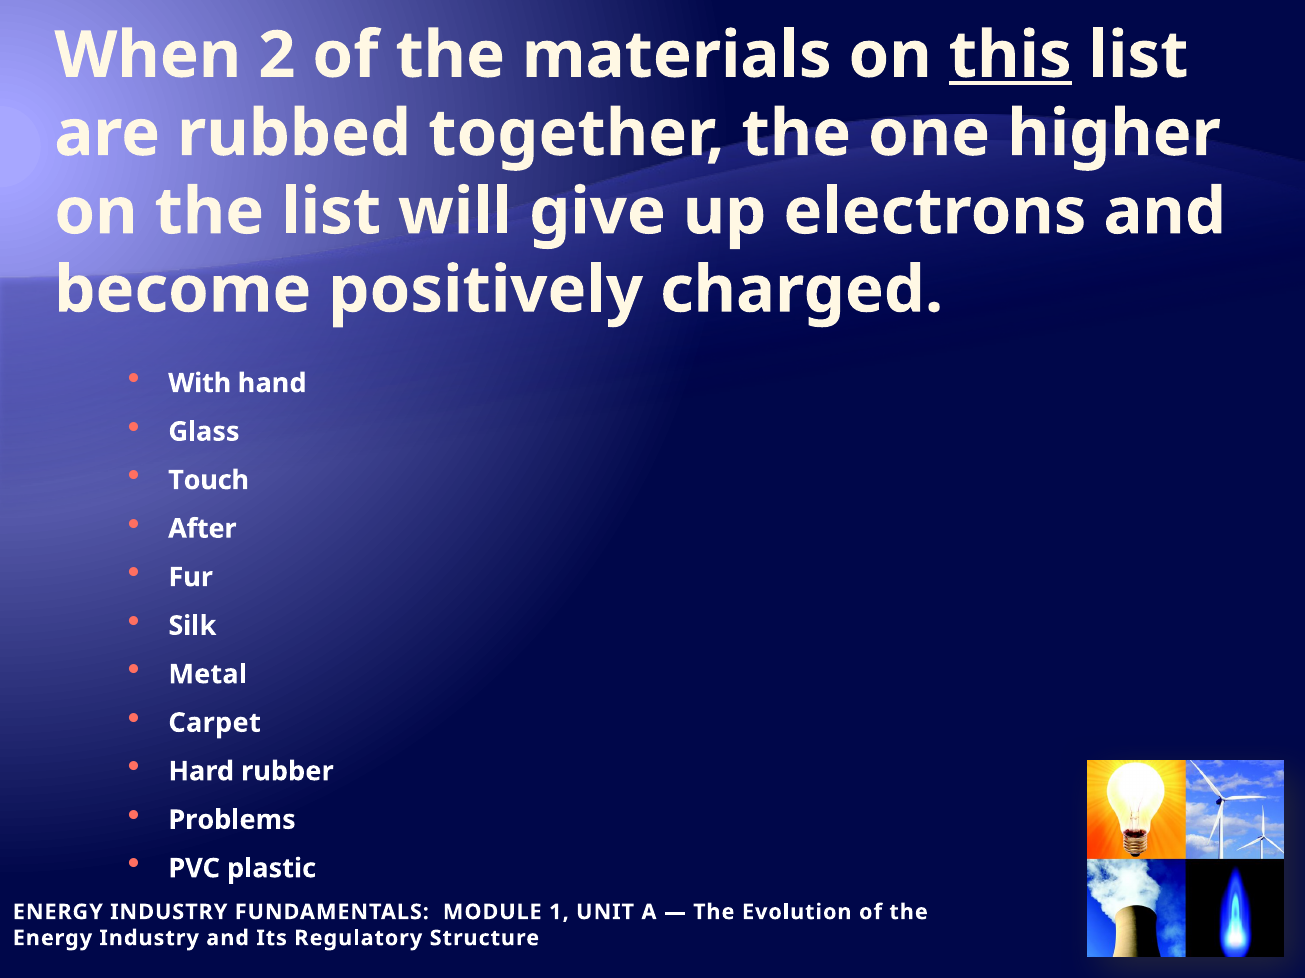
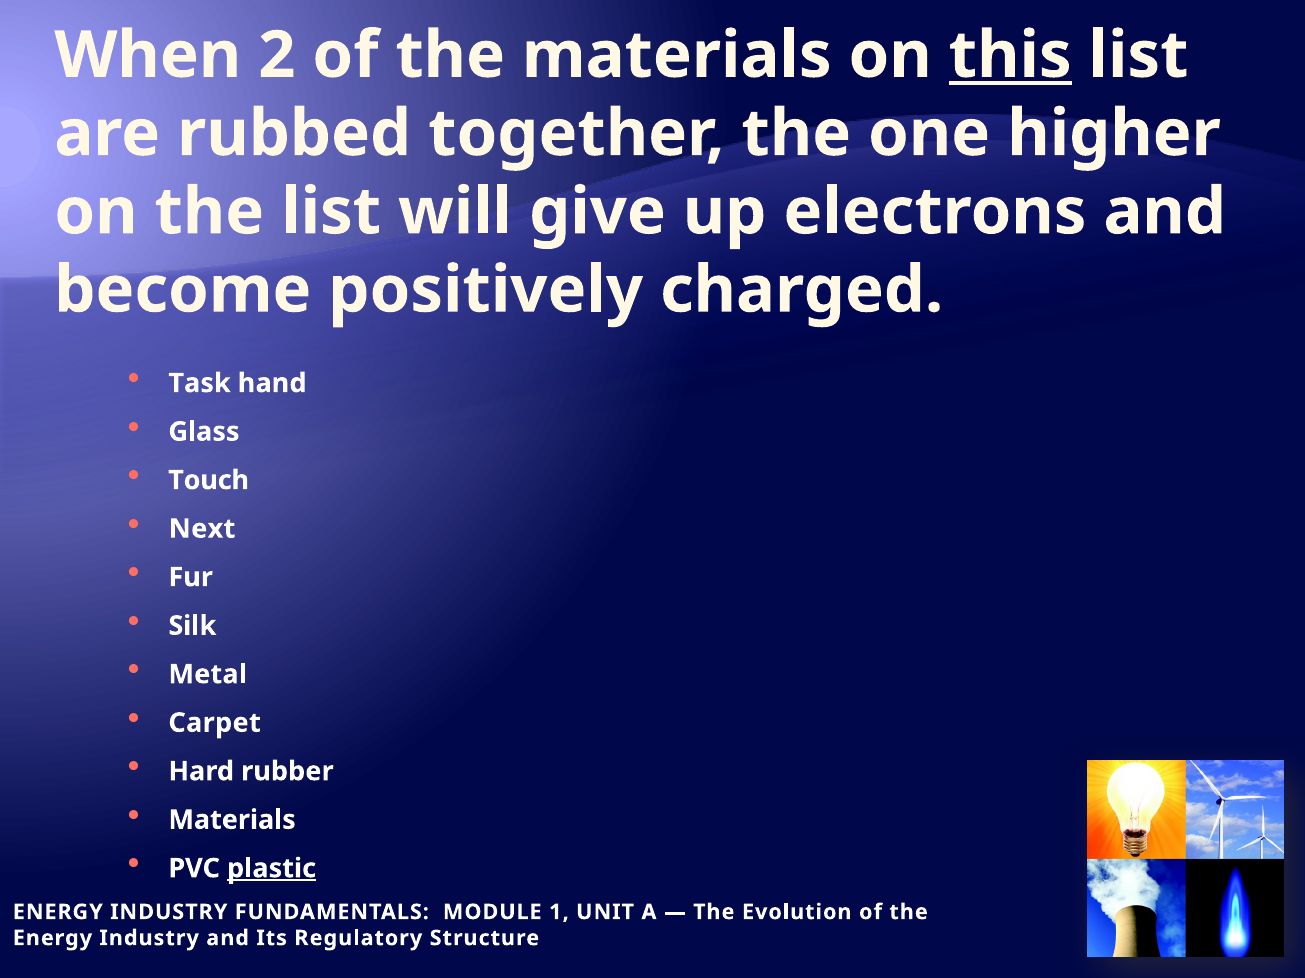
With: With -> Task (200, 384)
After: After -> Next (202, 529)
Problems: Problems -> Materials (232, 820)
plastic underline: none -> present (272, 869)
